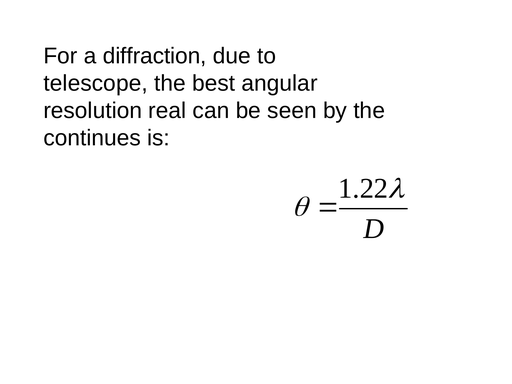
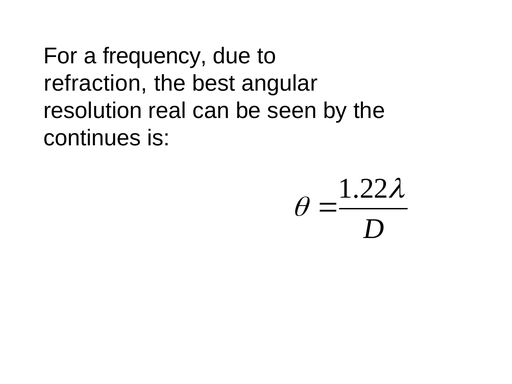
diffraction: diffraction -> frequency (155, 56)
telescope: telescope -> refraction (96, 83)
